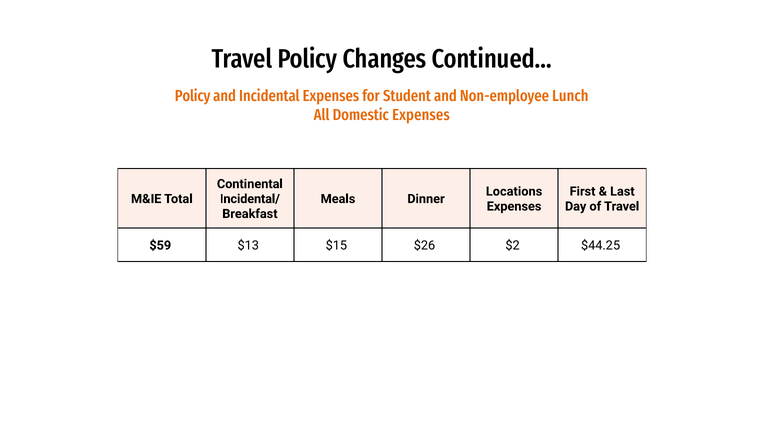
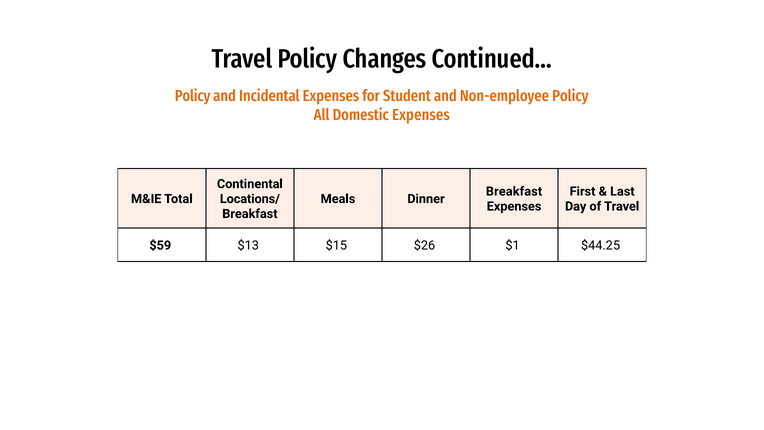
Non-employee Lunch: Lunch -> Policy (570, 96)
Locations: Locations -> Breakfast (514, 191)
Incidental/: Incidental/ -> Locations/ (250, 199)
$2: $2 -> $1 (513, 245)
